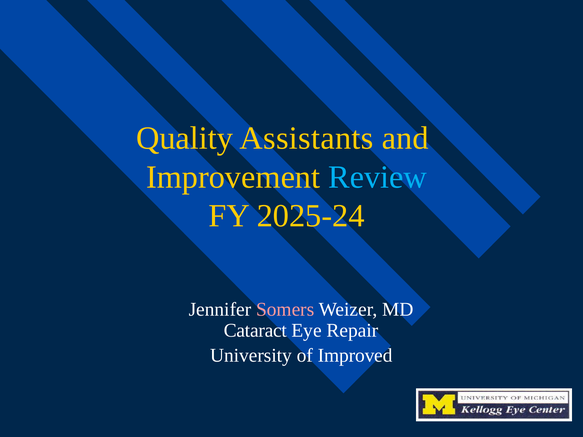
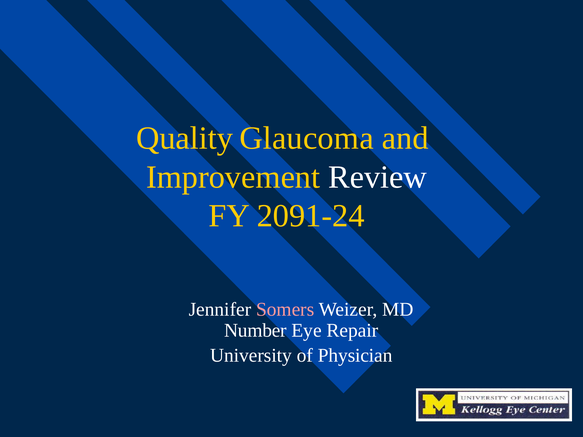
Assistants: Assistants -> Glaucoma (307, 138)
Review colour: light blue -> white (378, 177)
2025-24: 2025-24 -> 2091-24 (311, 216)
Cataract: Cataract -> Number (255, 331)
Improved: Improved -> Physician (355, 356)
